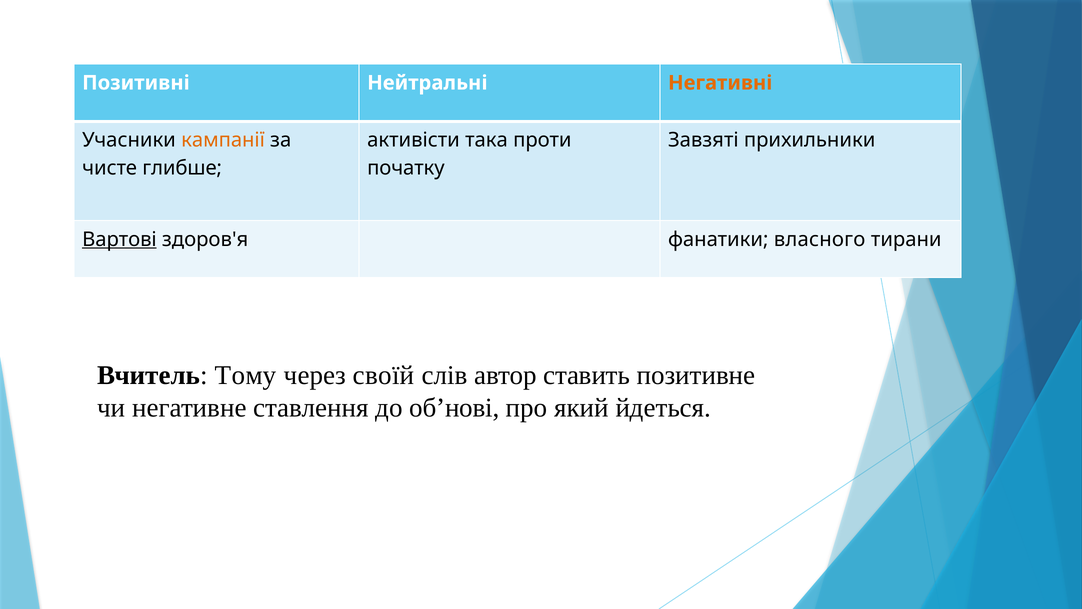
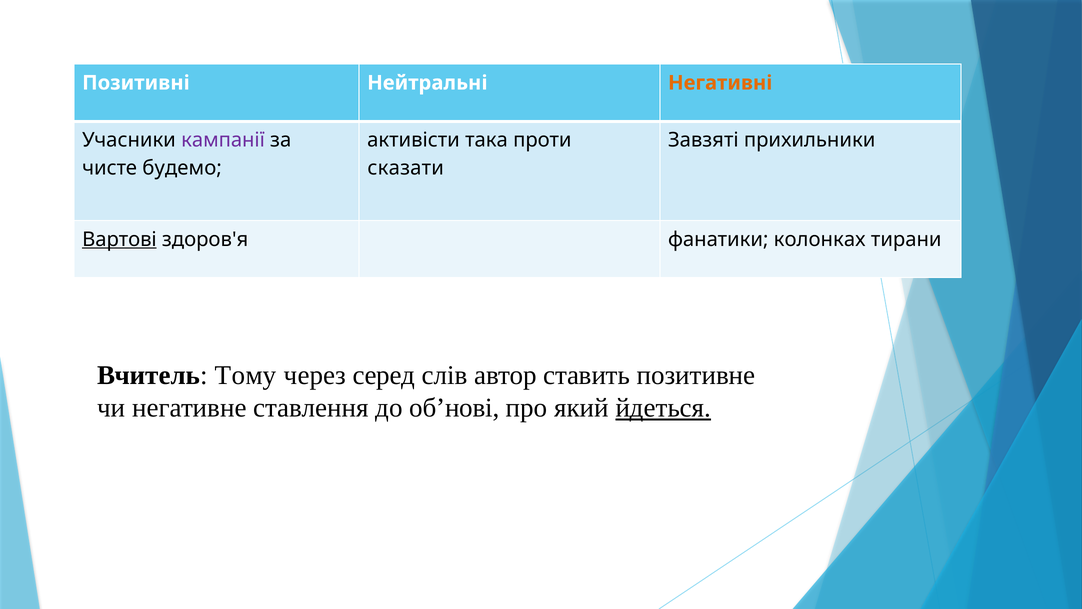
кампанії colour: orange -> purple (223, 140)
глибше: глибше -> будемо (182, 168)
початку: початку -> сказати (406, 168)
власного: власного -> колонках (820, 239)
своїй: своїй -> серед (384, 375)
йдеться underline: none -> present (663, 408)
